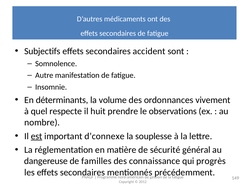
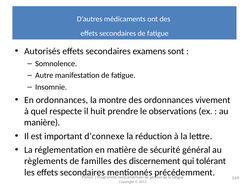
Subjectifs: Subjectifs -> Autorisés (42, 51)
accident: accident -> examens (149, 51)
En déterminants: déterminants -> ordonnances (62, 100)
volume: volume -> montre (113, 100)
nombre: nombre -> manière (42, 122)
est underline: present -> none (37, 136)
souplesse: souplesse -> réduction (154, 136)
dangereuse: dangereuse -> règlements (46, 161)
connaissance: connaissance -> discernement (155, 161)
progrès: progrès -> tolérant (211, 161)
